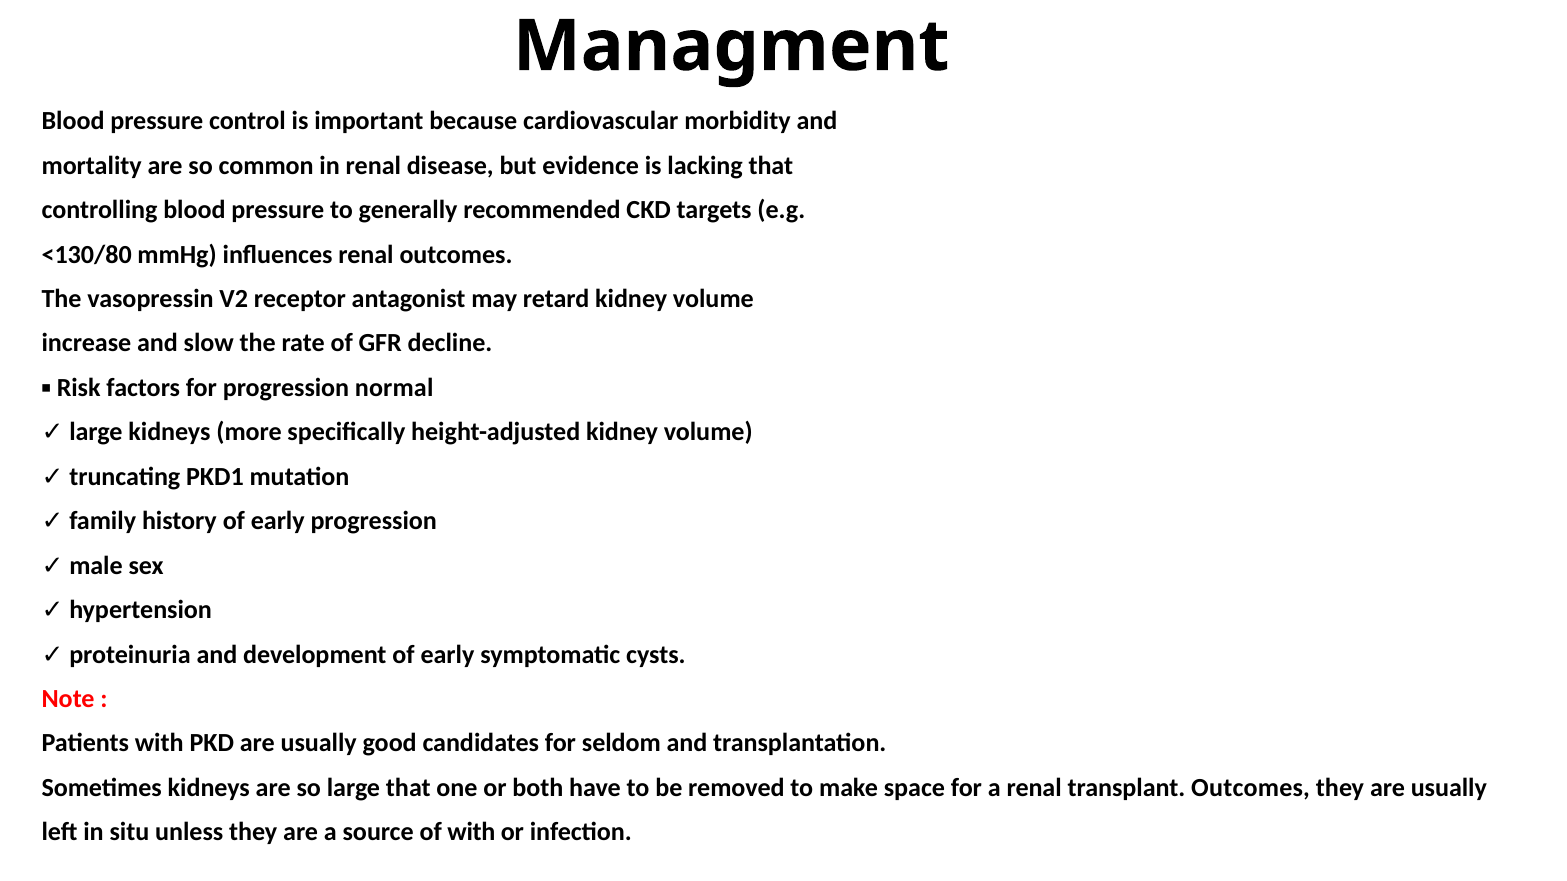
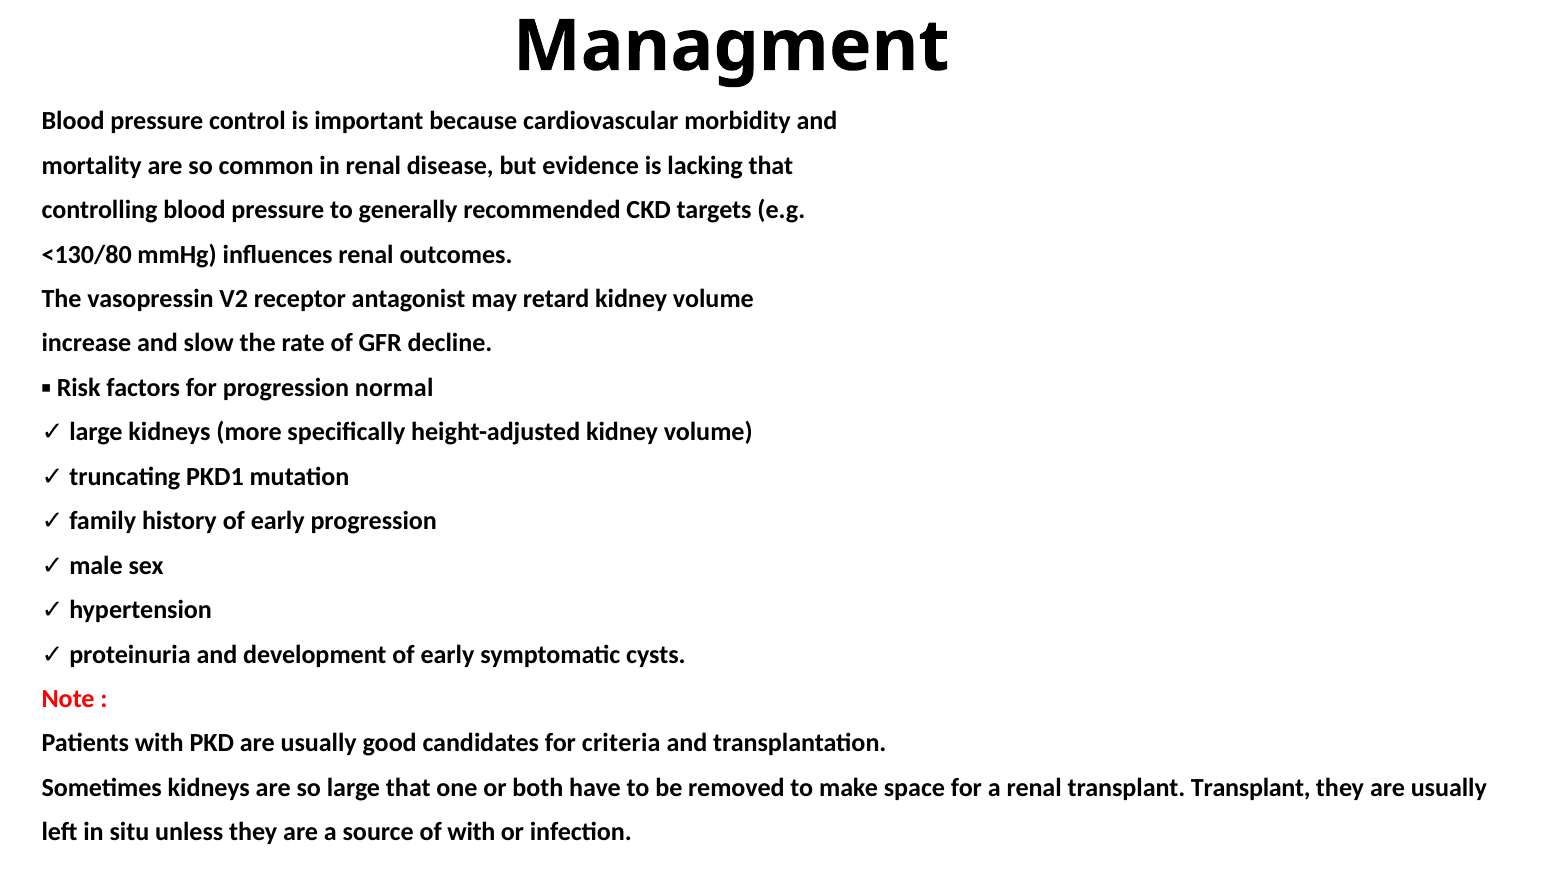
seldom: seldom -> criteria (621, 744)
transplant Outcomes: Outcomes -> Transplant (1251, 788)
